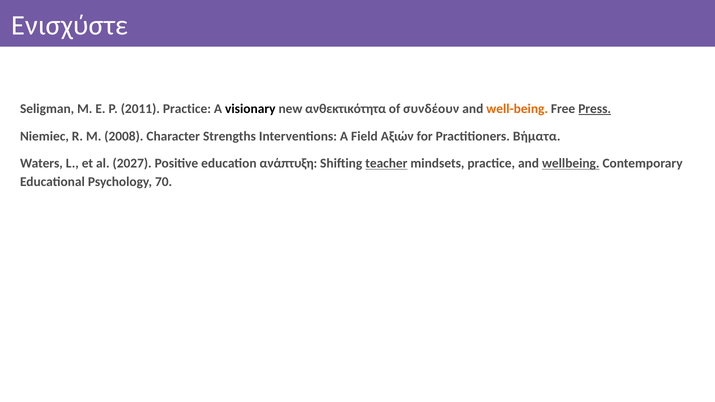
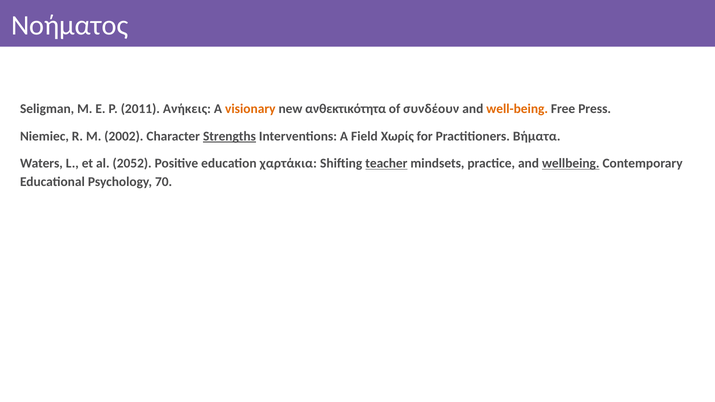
Ενισχύστε: Ενισχύστε -> Νοήματος (70, 26)
2011 Practice: Practice -> Ανήκεις (187, 109)
visionary colour: black -> orange (250, 109)
Press underline: present -> none (595, 109)
2008: 2008 -> 2002 (124, 136)
Strengths underline: none -> present (229, 136)
Αξιών: Αξιών -> Χωρίς (397, 136)
2027: 2027 -> 2052 (132, 164)
ανάπτυξη: ανάπτυξη -> χαρτάκια (288, 164)
